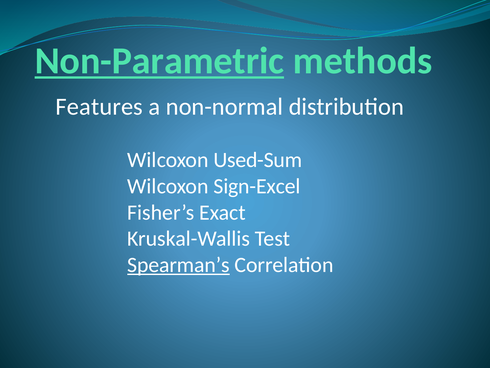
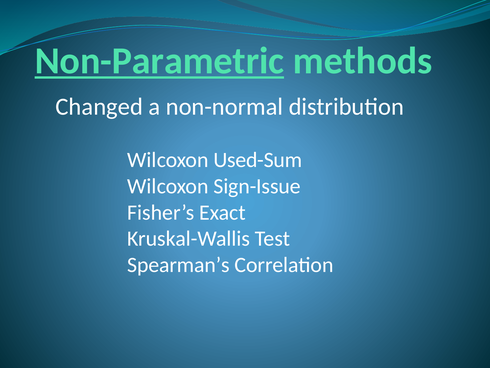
Features: Features -> Changed (99, 107)
Sign-Excel: Sign-Excel -> Sign-Issue (257, 186)
Spearman’s underline: present -> none (178, 264)
